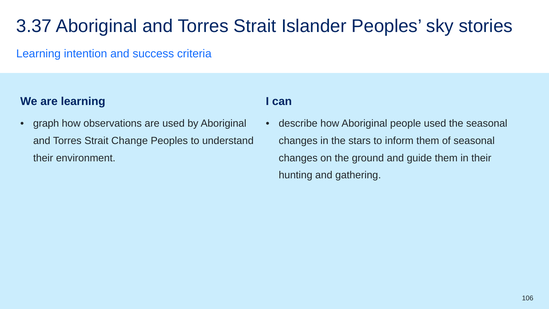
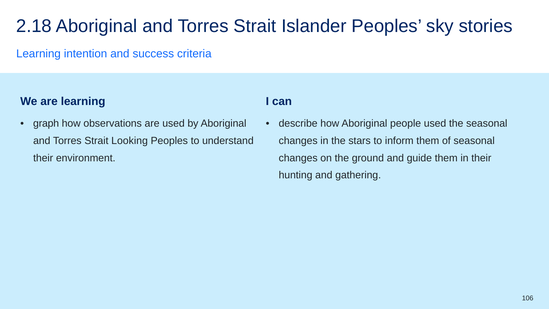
3.37: 3.37 -> 2.18 (34, 26)
Change: Change -> Looking (130, 141)
